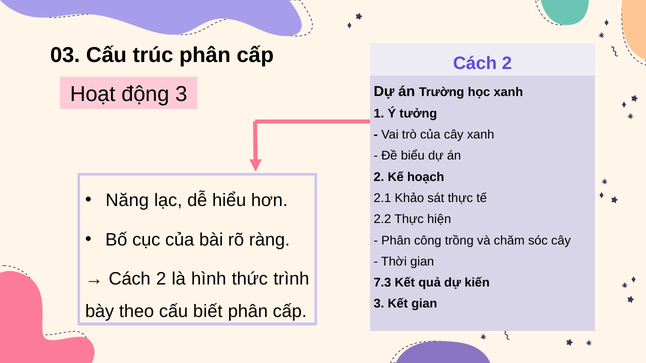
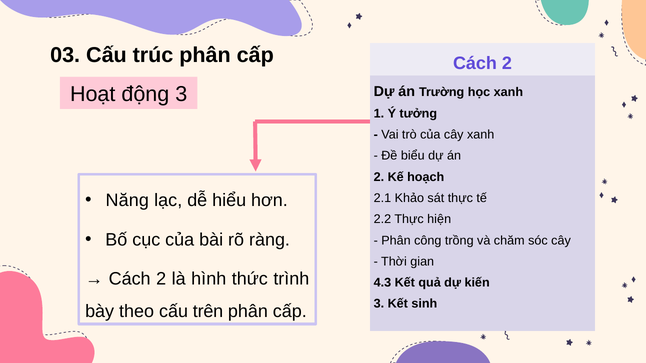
7.3: 7.3 -> 4.3 (382, 283)
Kết gian: gian -> sinh (424, 304)
biết: biết -> trên (208, 312)
